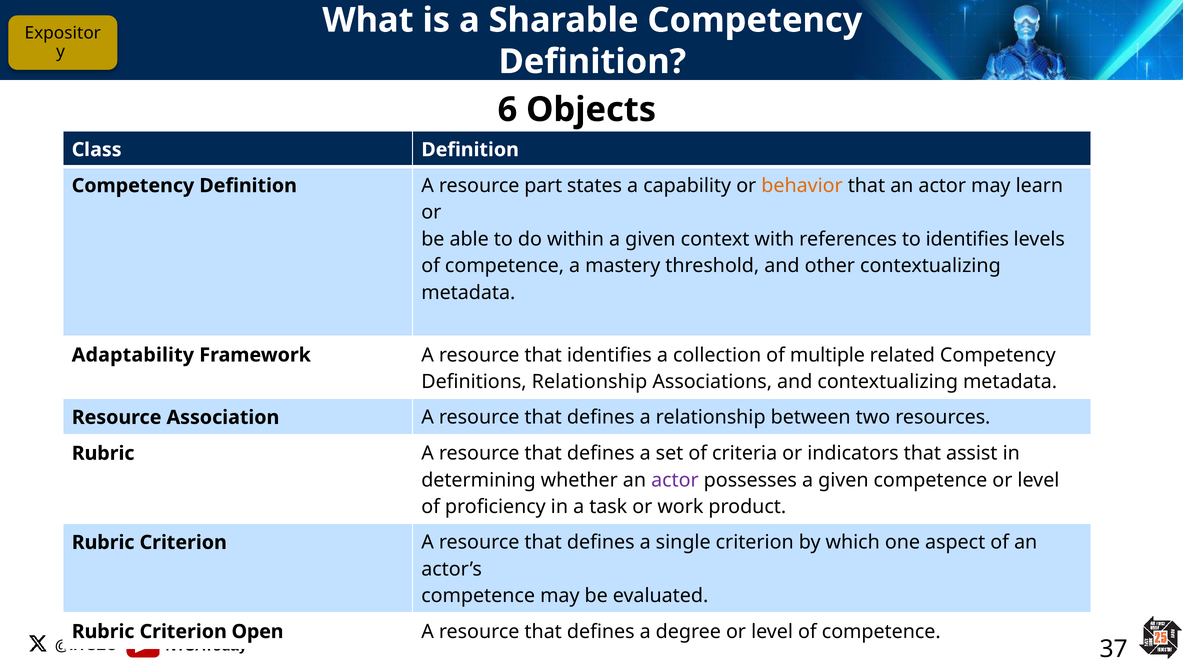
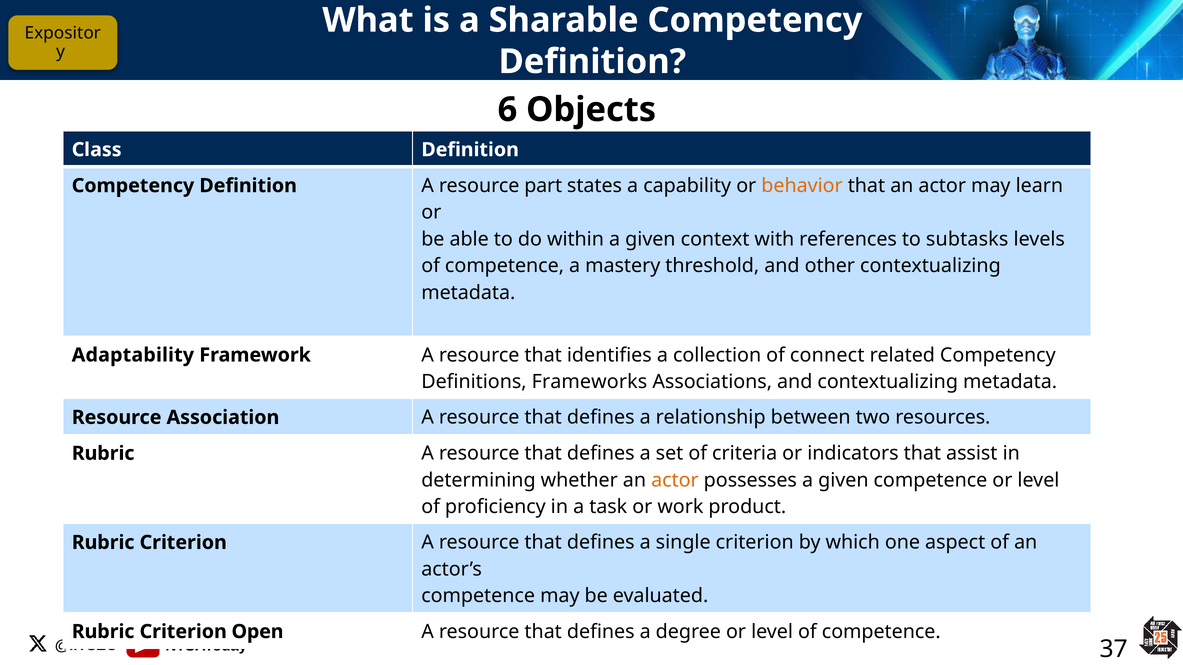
to identifies: identifies -> subtasks (967, 239)
multiple: multiple -> connect (827, 355)
Definitions Relationship: Relationship -> Frameworks (589, 382)
actor colour: purple -> orange (675, 480)
